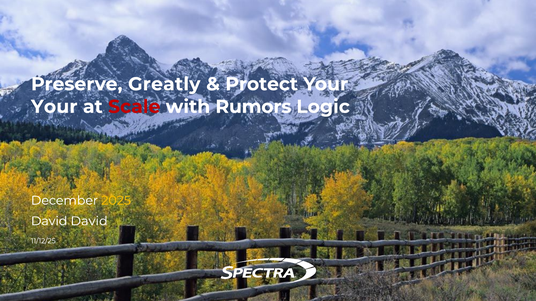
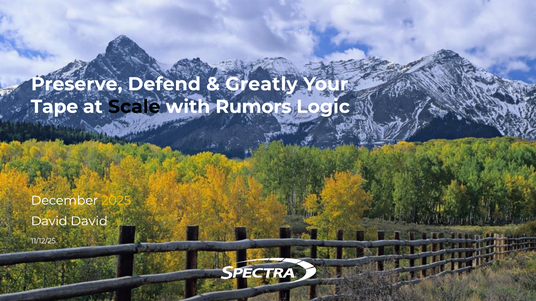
Greatly: Greatly -> Defend (164, 84)
Protect: Protect -> Greatly (261, 84)
Your: Your -> Tape (54, 107)
Scale colour: red -> black (134, 107)
